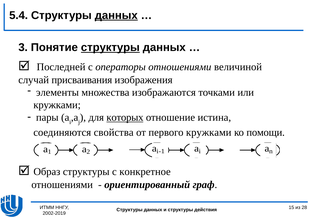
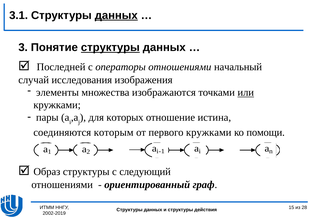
5.4: 5.4 -> 3.1 (19, 15)
величиной: величиной -> начальный (238, 67)
присваивания: присваивания -> исследования (82, 80)
или underline: none -> present (246, 93)
которых underline: present -> none (125, 118)
свойства: свойства -> которым (114, 133)
конкретное: конкретное -> следующий (145, 172)
